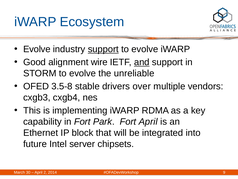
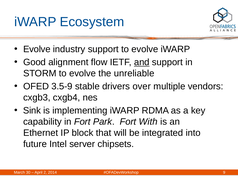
support underline: present -> none (103, 49)
wire: wire -> flow (99, 62)
3.5-8: 3.5-8 -> 3.5-9 (62, 86)
This: This -> Sink (32, 110)
Fort April: April -> With (148, 121)
